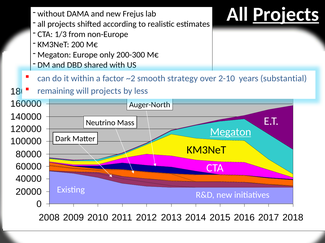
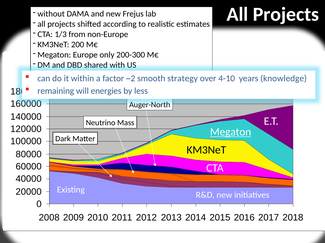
Projects underline: present -> none (286, 14)
2-10: 2-10 -> 4-10 (227, 79)
substantial: substantial -> knowledge (284, 79)
will projects: projects -> energies (106, 91)
